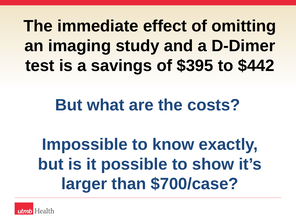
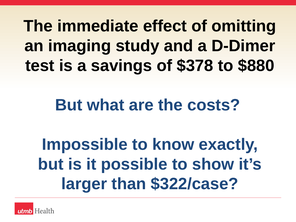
$395: $395 -> $378 (195, 66)
$442: $442 -> $880 (256, 66)
$700/case: $700/case -> $322/case (195, 184)
